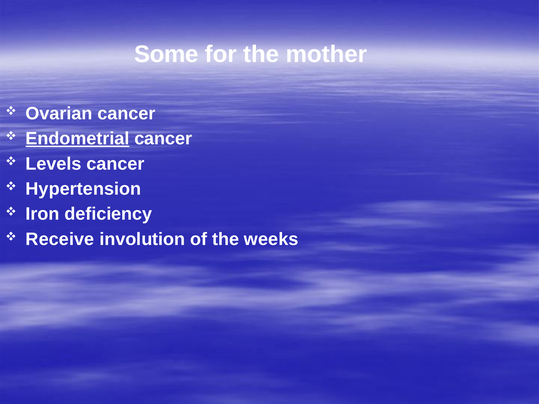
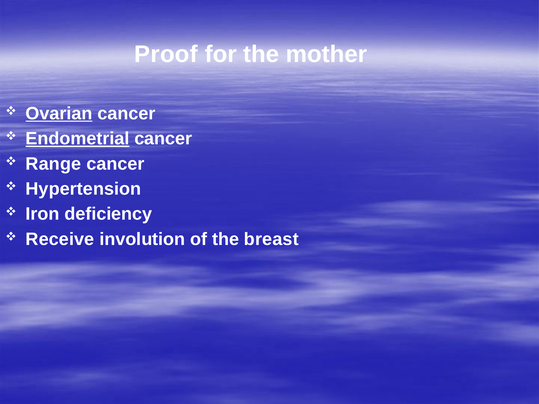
Some: Some -> Proof (166, 54)
Ovarian underline: none -> present (59, 114)
Levels: Levels -> Range (53, 164)
weeks: weeks -> breast (271, 239)
